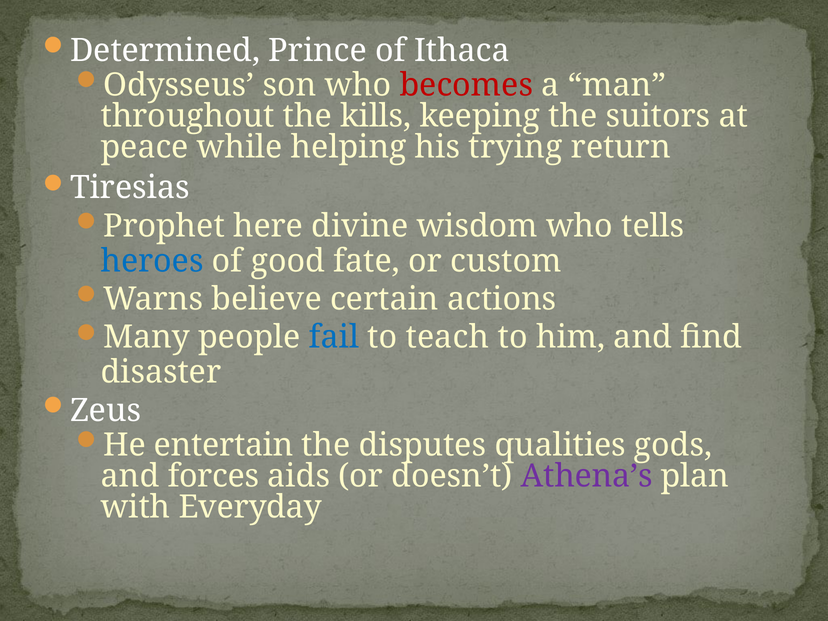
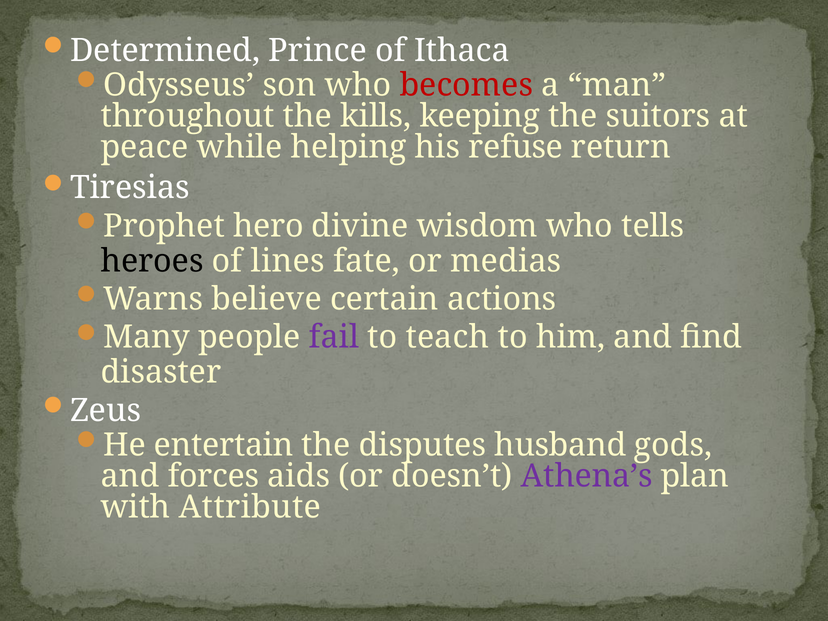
trying: trying -> refuse (516, 147)
here: here -> hero (268, 226)
heroes colour: blue -> black (152, 261)
good: good -> lines (288, 261)
custom: custom -> medias (506, 261)
fail colour: blue -> purple (334, 337)
qualities: qualities -> husband (560, 445)
Everyday: Everyday -> Attribute (250, 507)
